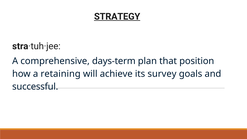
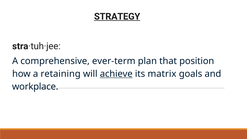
days-term: days-term -> ever-term (114, 61)
achieve underline: none -> present (116, 74)
survey: survey -> matrix (162, 74)
successful: successful -> workplace (35, 87)
